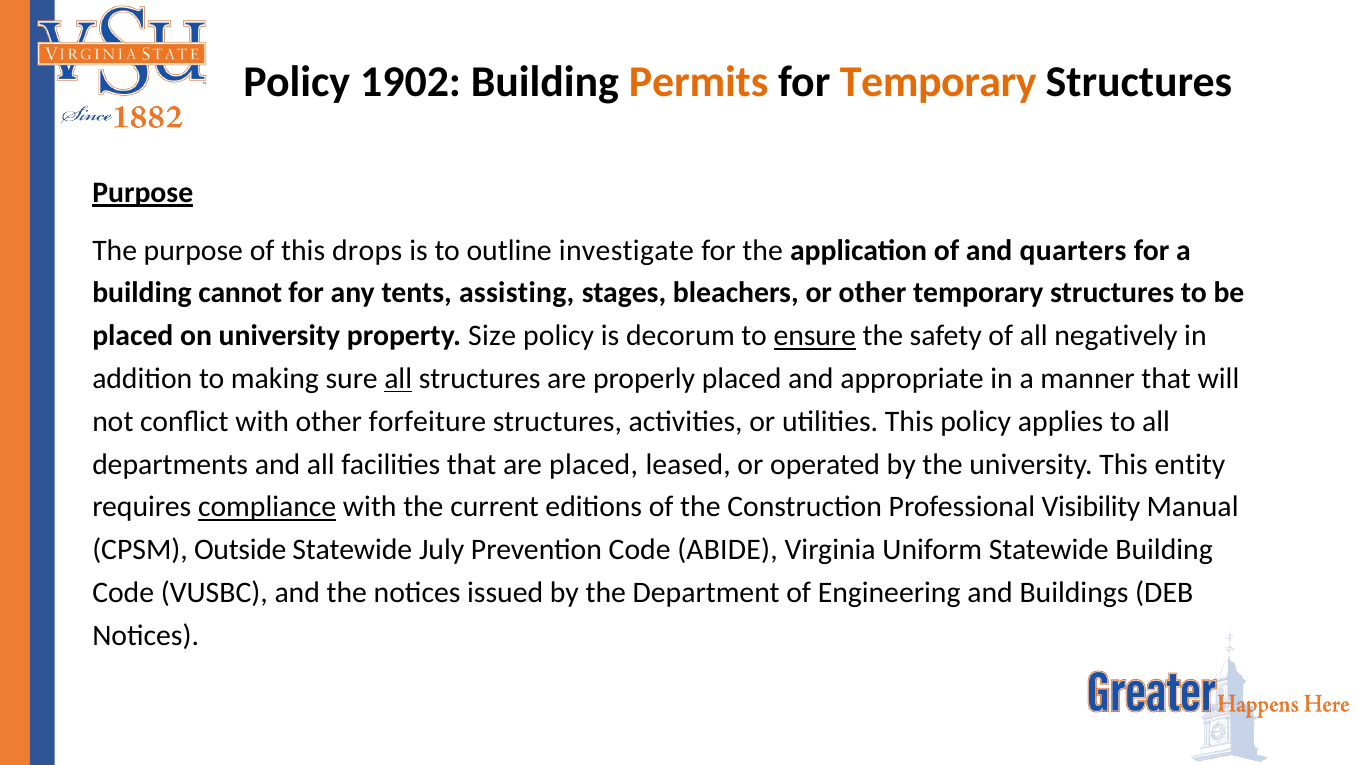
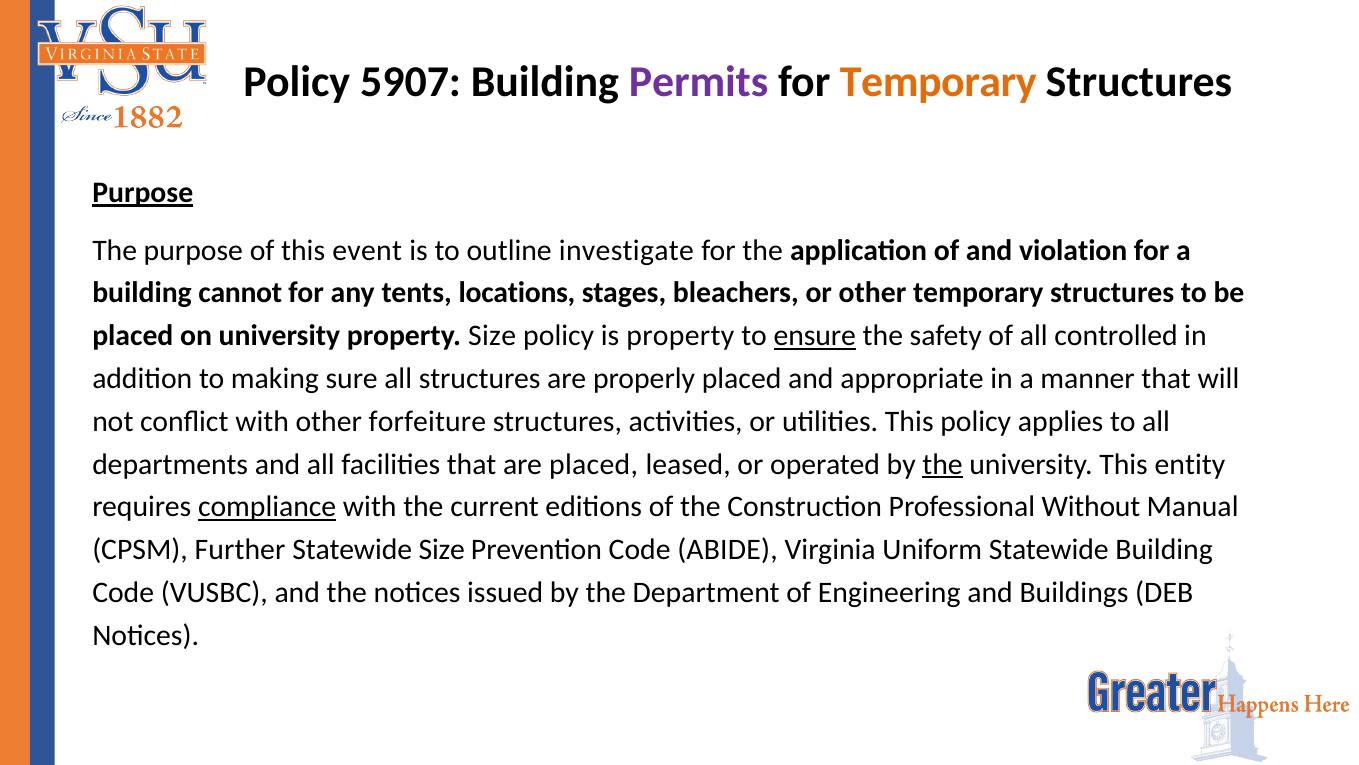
1902: 1902 -> 5907 (411, 82)
Permits colour: orange -> purple (699, 82)
drops: drops -> event (367, 250)
quarters: quarters -> violation (1073, 250)
assisting: assisting -> locations (517, 293)
is decorum: decorum -> property (680, 336)
negatively: negatively -> controlled (1116, 336)
all underline: present -> none (398, 378)
the underline: none -> present (943, 464)
Visibility: Visibility -> Without (1091, 507)
Outside: Outside -> Further (240, 550)
Statewide July: July -> Size (442, 550)
